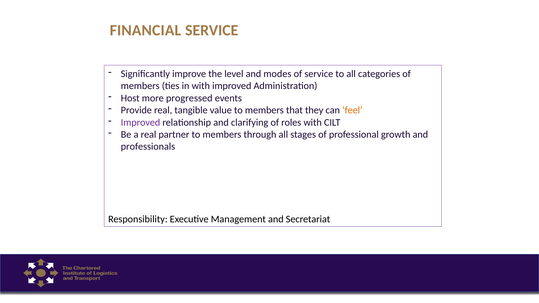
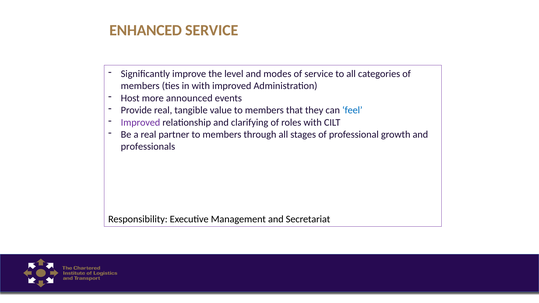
FINANCIAL: FINANCIAL -> ENHANCED (146, 30)
progressed: progressed -> announced (189, 98)
feel colour: orange -> blue (352, 110)
